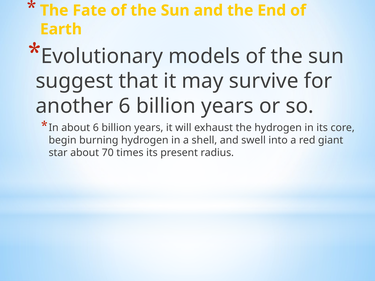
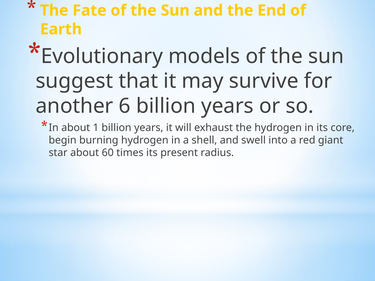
about 6: 6 -> 1 (96, 128)
70: 70 -> 60 (108, 153)
